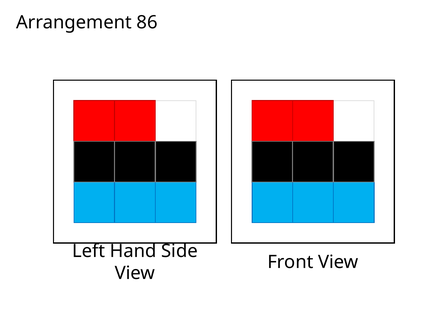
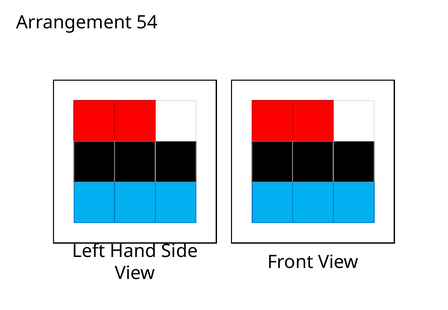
86: 86 -> 54 (147, 23)
